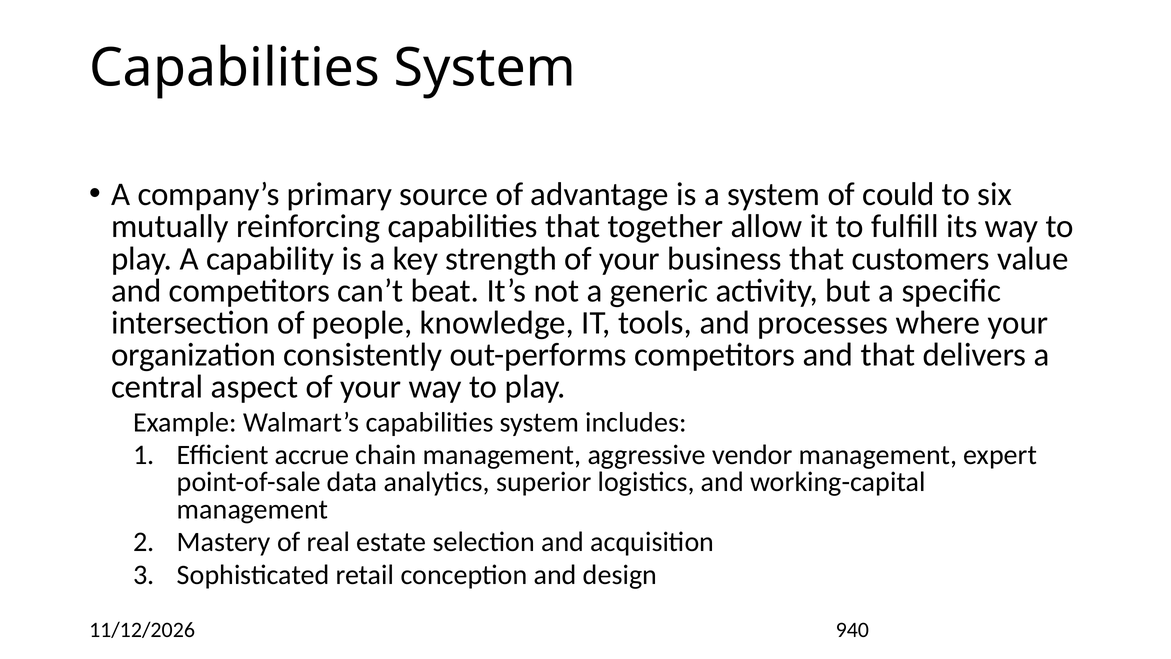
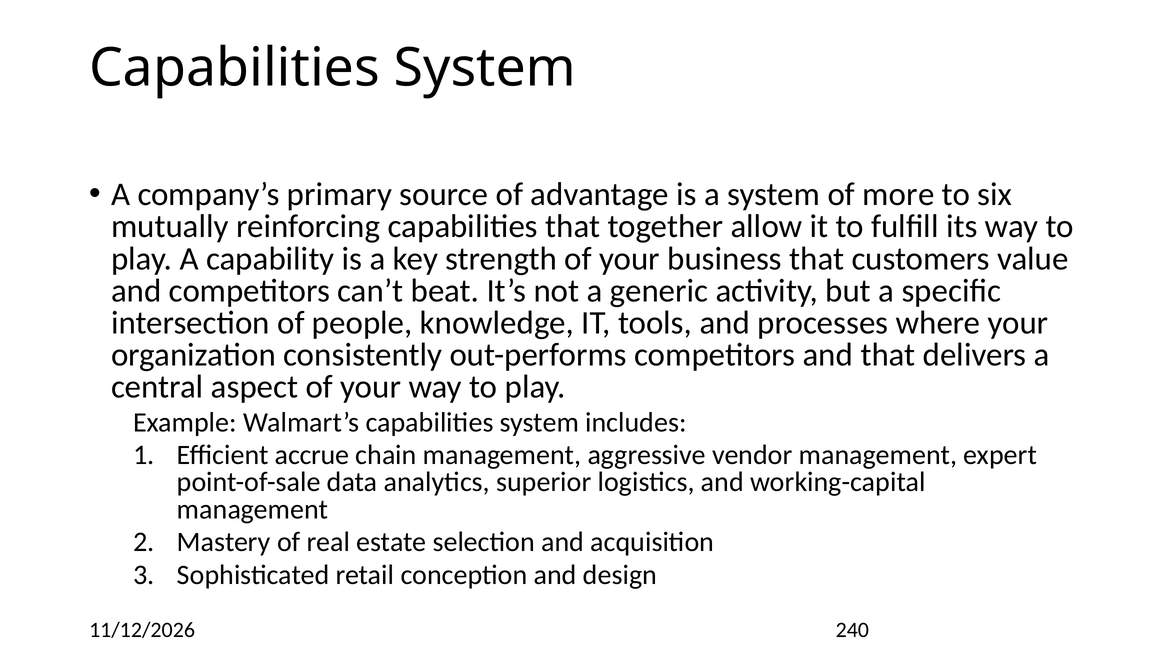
could: could -> more (898, 194)
940: 940 -> 240 (852, 630)
